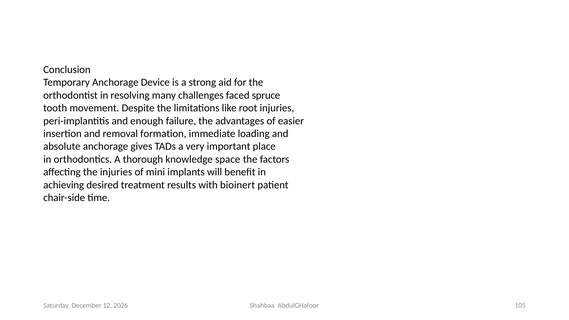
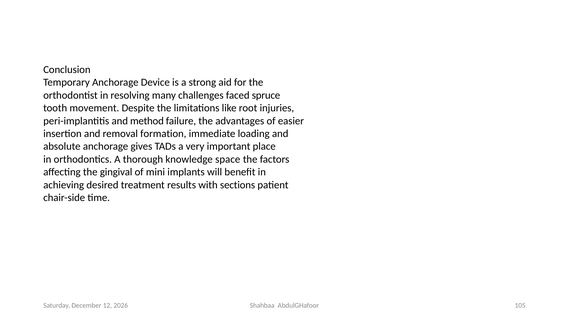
enough: enough -> method (147, 121)
the injuries: injuries -> gingival (116, 172)
bioinert: bioinert -> sections (238, 185)
